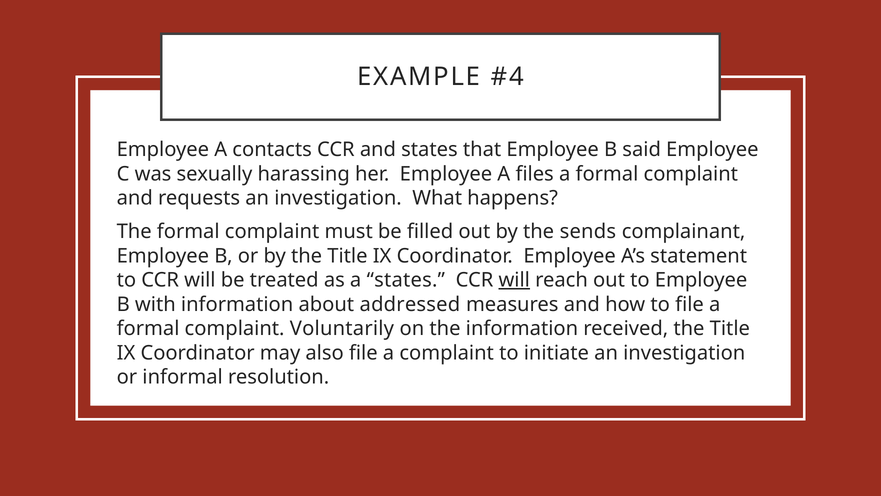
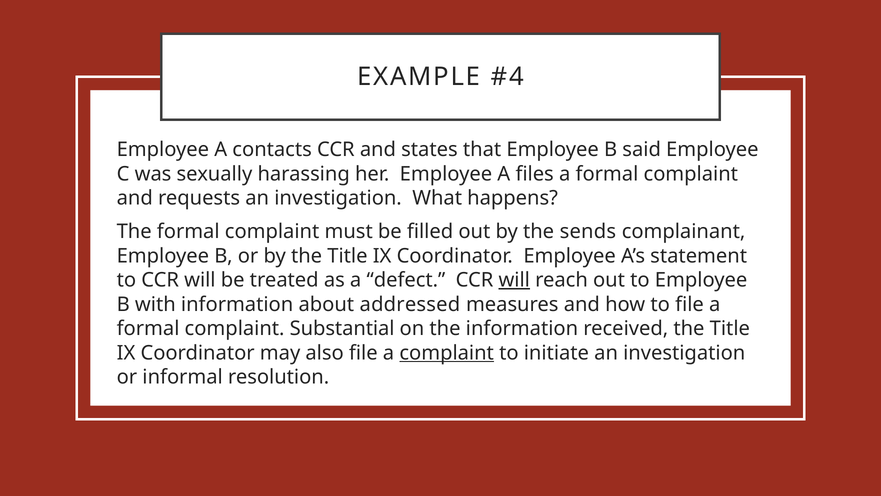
a states: states -> defect (406, 280)
Voluntarily: Voluntarily -> Substantial (342, 328)
complaint underline: none -> present (447, 353)
